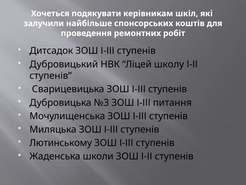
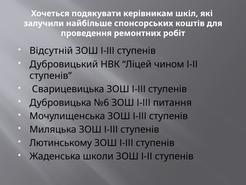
Дитсадок: Дитсадок -> Відсутній (51, 51)
школу: школу -> чином (169, 64)
№3: №3 -> №6 (101, 102)
